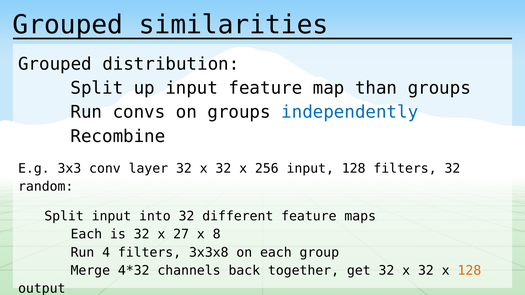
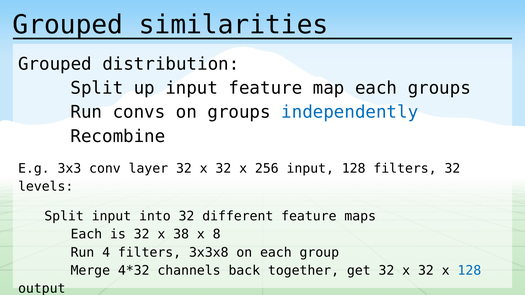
map than: than -> each (376, 88)
random: random -> levels (46, 187)
27: 27 -> 38 (181, 235)
128 colour: orange -> blue (469, 271)
